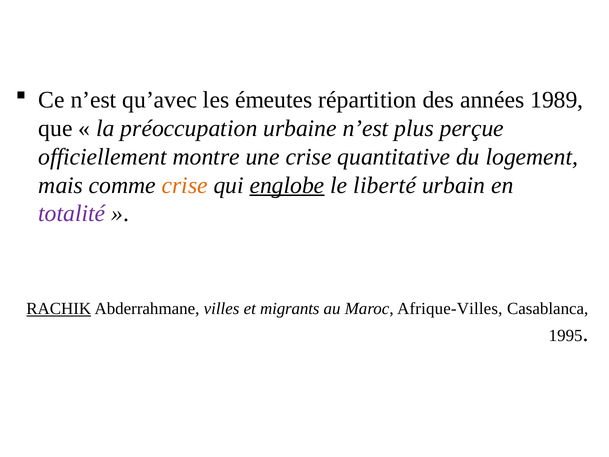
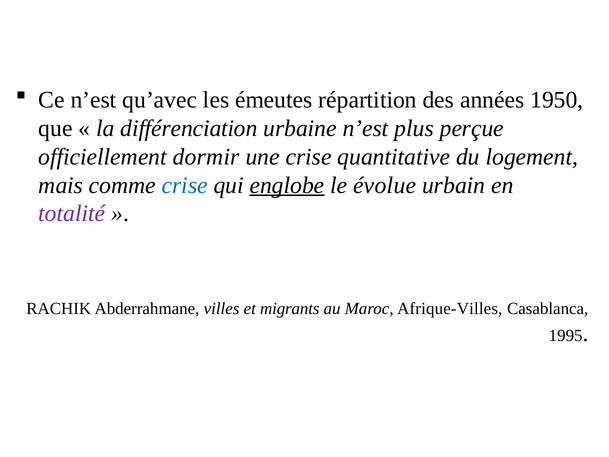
1989: 1989 -> 1950 (557, 100)
préoccupation: préoccupation -> différenciation (189, 128)
montre: montre -> dormir (206, 157)
crise colour: orange -> blue (185, 185)
liberté: liberté -> évolue (385, 185)
RACHIK underline: present -> none (59, 309)
